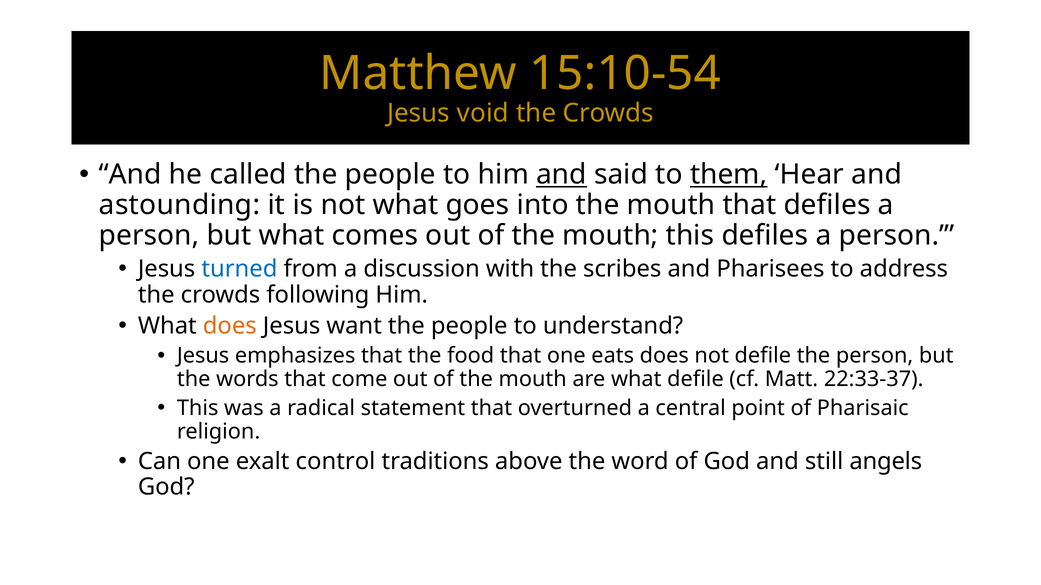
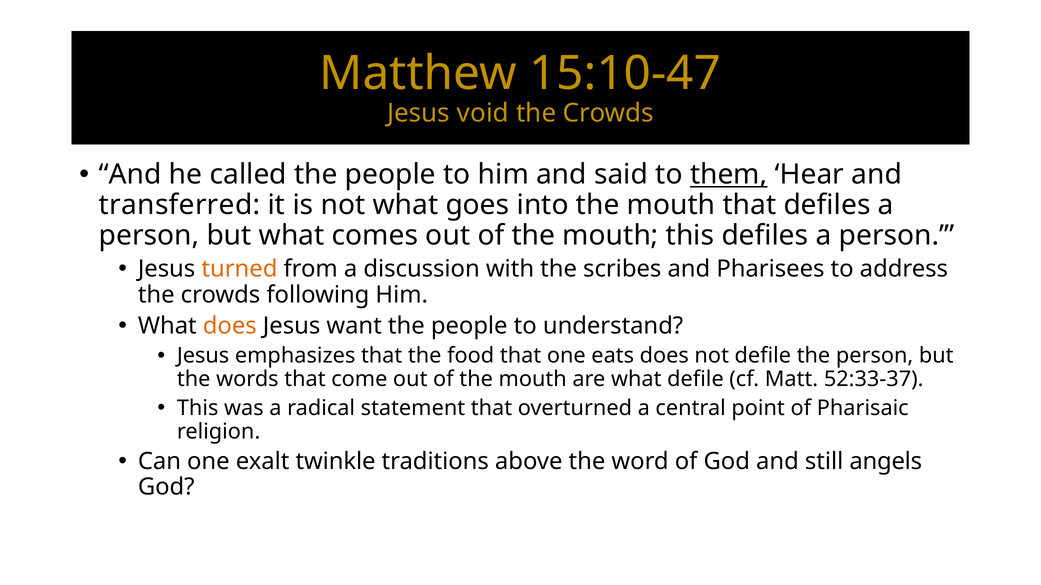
15:10-54: 15:10-54 -> 15:10-47 (625, 73)
and underline: present -> none (561, 175)
astounding: astounding -> transferred (180, 205)
turned colour: blue -> orange (239, 269)
22:33-37: 22:33-37 -> 52:33-37 (874, 380)
control: control -> twinkle (336, 462)
